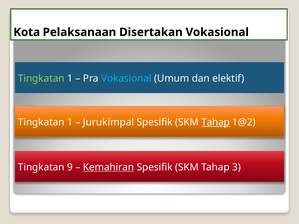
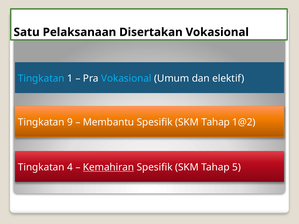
Kota: Kota -> Satu (27, 32)
Tingkatan colour: light green -> light blue (41, 78)
1: 1 -> 9 (70, 122)
Jurukimpal: Jurukimpal -> Membantu (109, 122)
Tahap underline: present -> none (216, 122)
9: 9 -> 4 (70, 167)
3: 3 -> 5 (237, 167)
